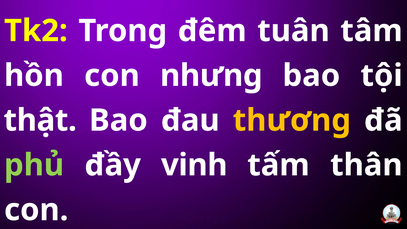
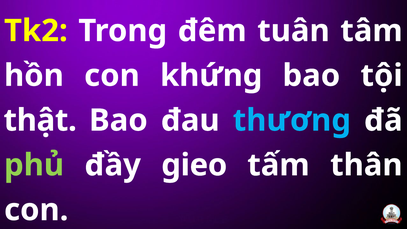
nhưng: nhưng -> khứng (211, 76)
thương colour: yellow -> light blue (292, 120)
vinh: vinh -> gieo (194, 165)
